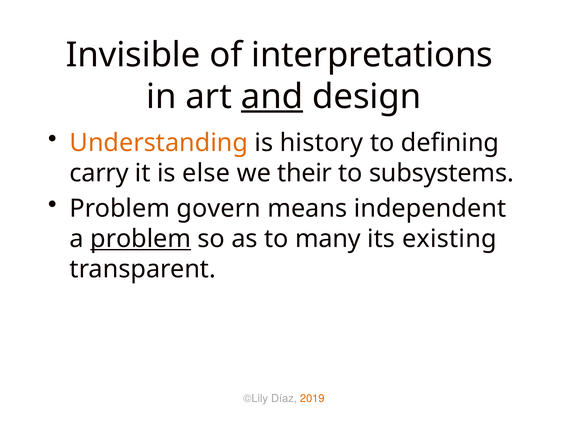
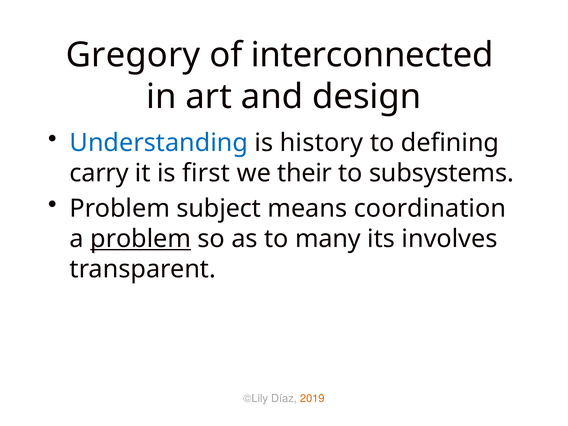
Invisible: Invisible -> Gregory (133, 55)
interpretations: interpretations -> interconnected (372, 55)
and underline: present -> none (272, 97)
Understanding colour: orange -> blue (159, 143)
else: else -> first (206, 173)
govern: govern -> subject (219, 208)
independent: independent -> coordination (430, 208)
existing: existing -> involves (450, 239)
